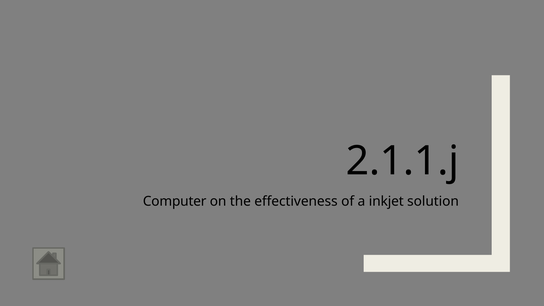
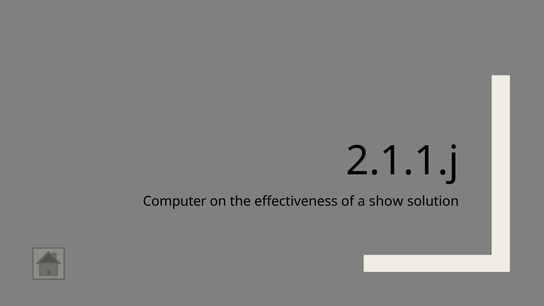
inkjet: inkjet -> show (386, 201)
